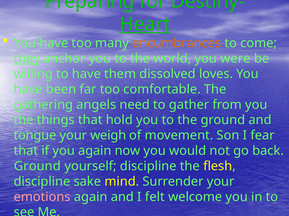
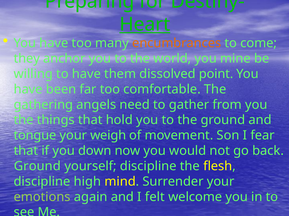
they underline: present -> none (27, 59)
were: were -> mine (235, 59)
loves: loves -> point (216, 74)
you again: again -> down (95, 151)
sake: sake -> high (87, 182)
emotions colour: pink -> light green (42, 197)
